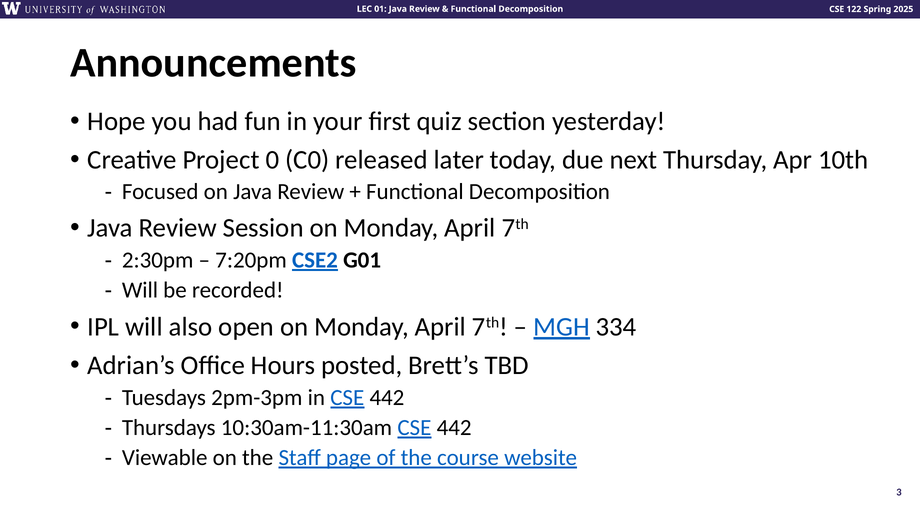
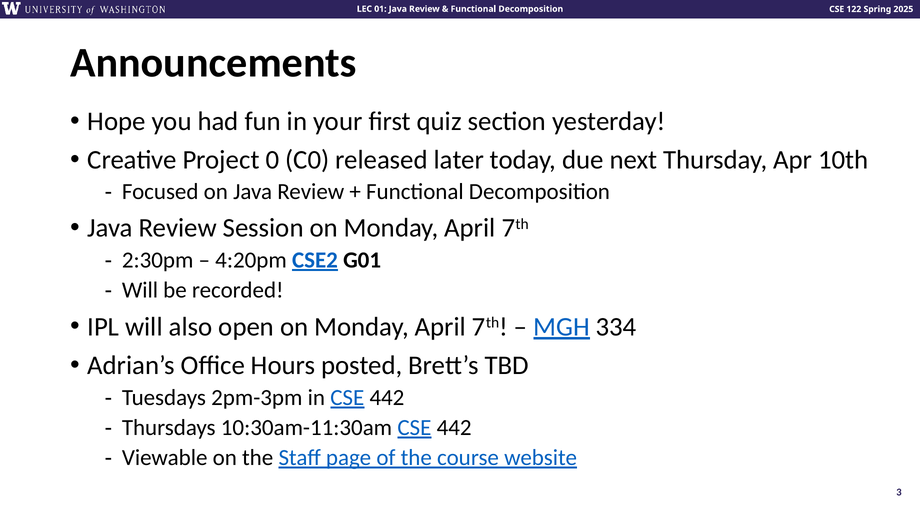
7:20pm: 7:20pm -> 4:20pm (251, 260)
